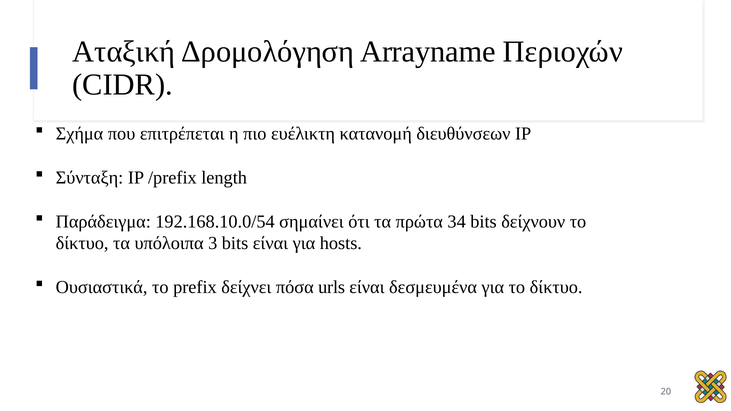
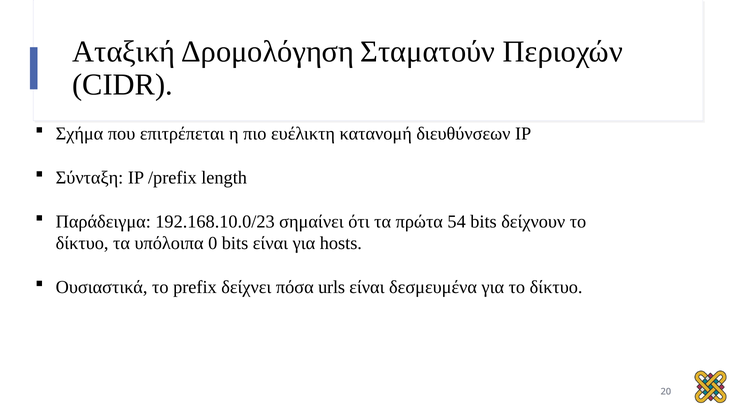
Arrayname: Arrayname -> Σταματούν (428, 52)
192.168.10.0/54: 192.168.10.0/54 -> 192.168.10.0/23 (215, 222)
34: 34 -> 54 (457, 222)
3: 3 -> 0 (213, 244)
